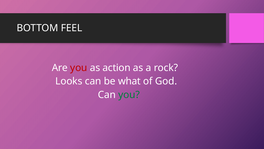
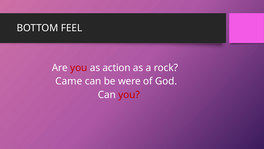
Looks: Looks -> Came (69, 81)
what: what -> were (129, 81)
you colour: green -> red (129, 94)
